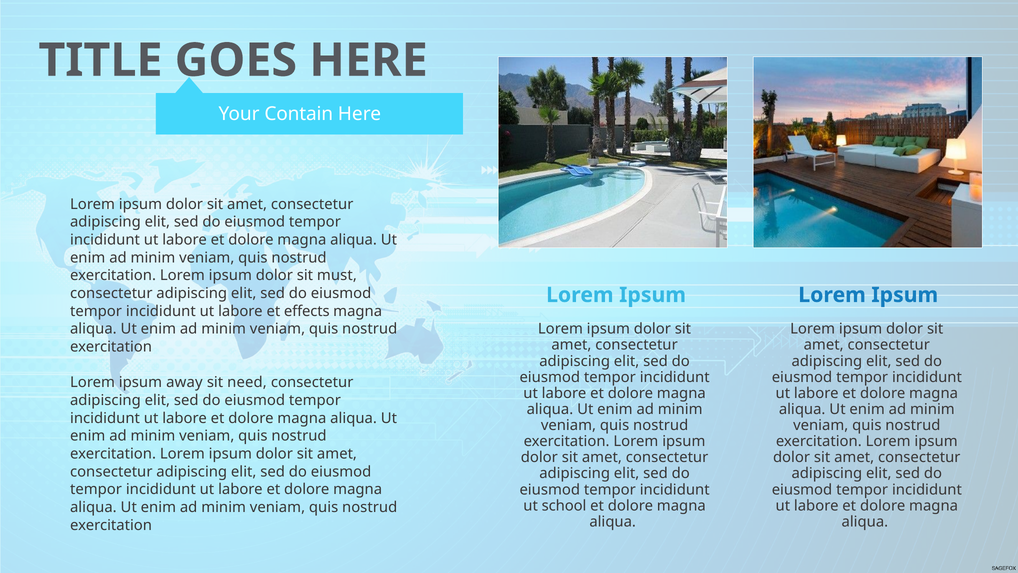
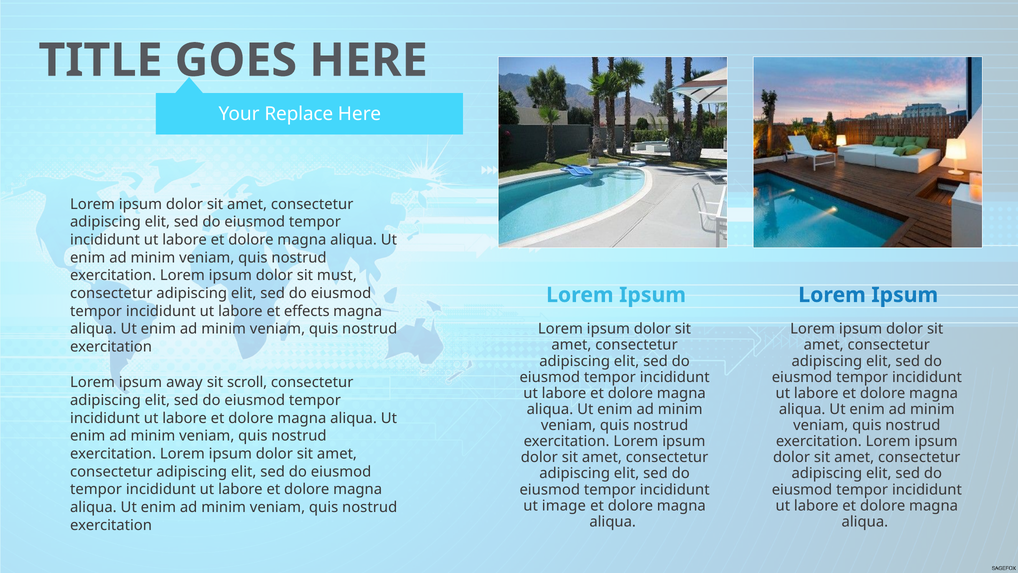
Contain: Contain -> Replace (299, 114)
need: need -> scroll (247, 382)
school: school -> image (564, 505)
